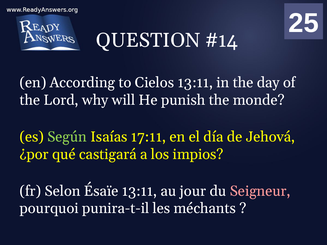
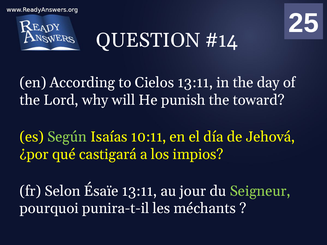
monde: monde -> toward (259, 100)
17:11: 17:11 -> 10:11 (149, 137)
Seigneur colour: pink -> light green (260, 191)
